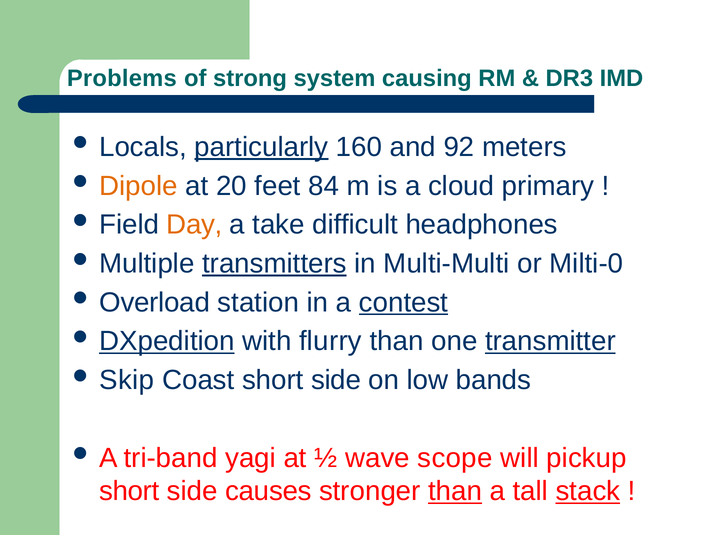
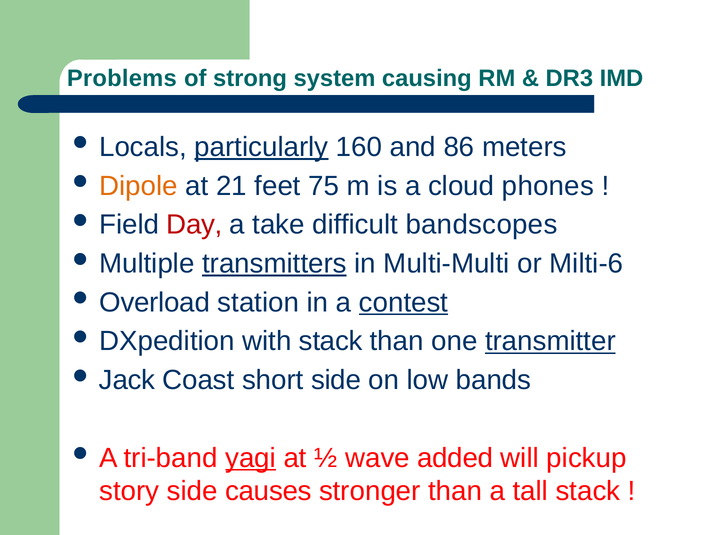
92: 92 -> 86 (459, 147)
20: 20 -> 21 (231, 186)
84: 84 -> 75 (324, 186)
primary: primary -> phones (548, 186)
Day colour: orange -> red (194, 225)
headphones: headphones -> bandscopes (482, 225)
Milti-0: Milti-0 -> Milti-6 (586, 263)
DXpedition underline: present -> none (167, 341)
with flurry: flurry -> stack (331, 341)
Skip: Skip -> Jack (127, 380)
yagi underline: none -> present (251, 458)
scope: scope -> added (455, 458)
short: short -> story (129, 491)
than underline: present -> none (455, 491)
stack underline: present -> none (588, 491)
